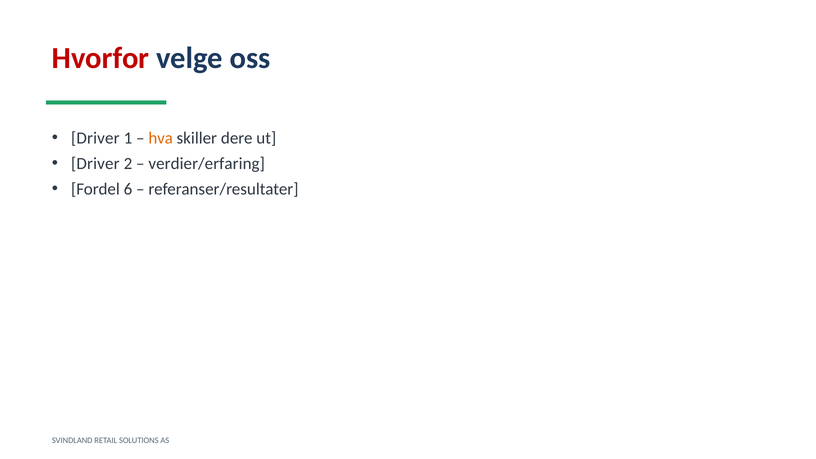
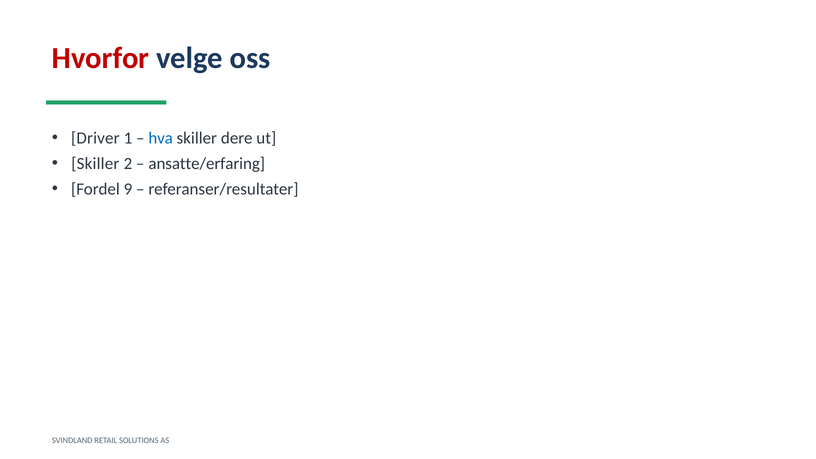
hva colour: orange -> blue (161, 138)
Driver: Driver -> Skiller (95, 164)
verdier/erfaring: verdier/erfaring -> ansatte/erfaring (207, 164)
6: 6 -> 9 (128, 189)
